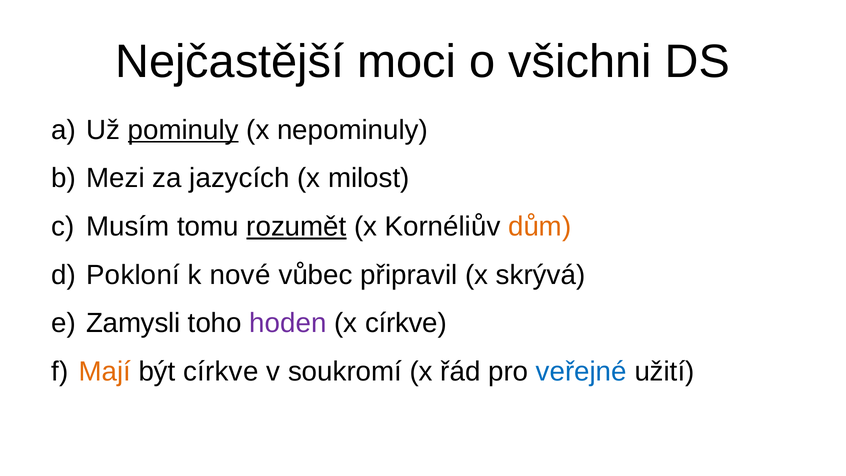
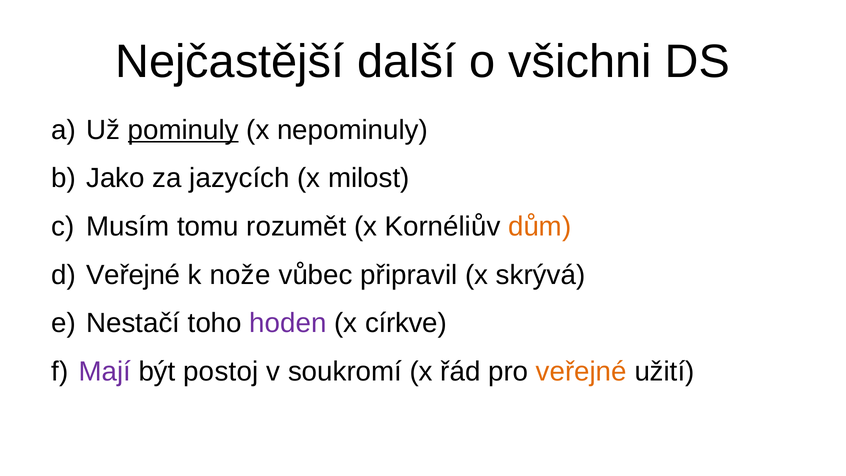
moci: moci -> další (407, 62)
Mezi: Mezi -> Jako (115, 178)
rozumět underline: present -> none (296, 227)
Pokloní: Pokloní -> Veřejné (133, 275)
nové: nové -> nože (240, 275)
Zamysli: Zamysli -> Nestačí (133, 323)
Mají colour: orange -> purple (105, 372)
být církve: církve -> postoj (221, 372)
veřejné colour: blue -> orange (581, 372)
